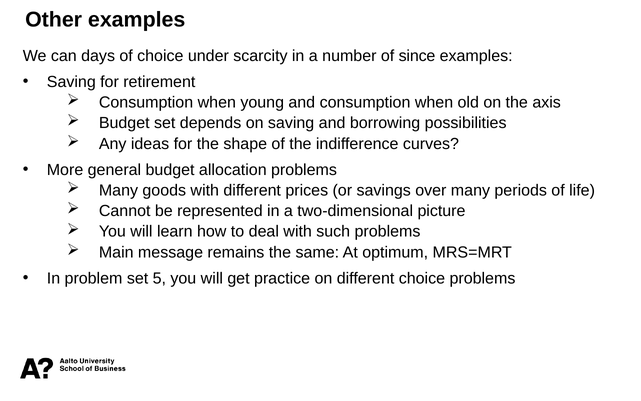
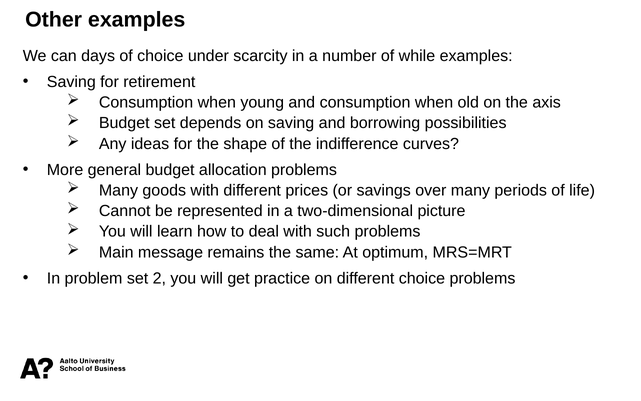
since: since -> while (417, 56)
5: 5 -> 2 (159, 278)
